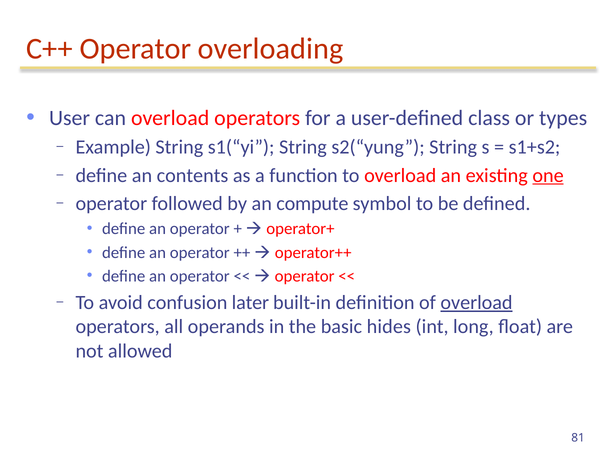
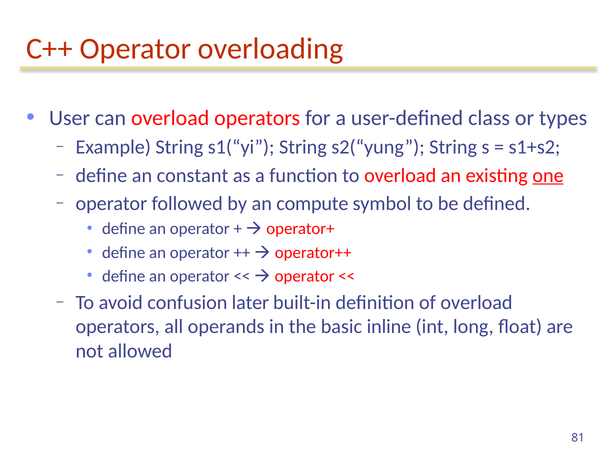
contents: contents -> constant (192, 176)
overload underline: present -> none (477, 303)
hides: hides -> inline (389, 327)
